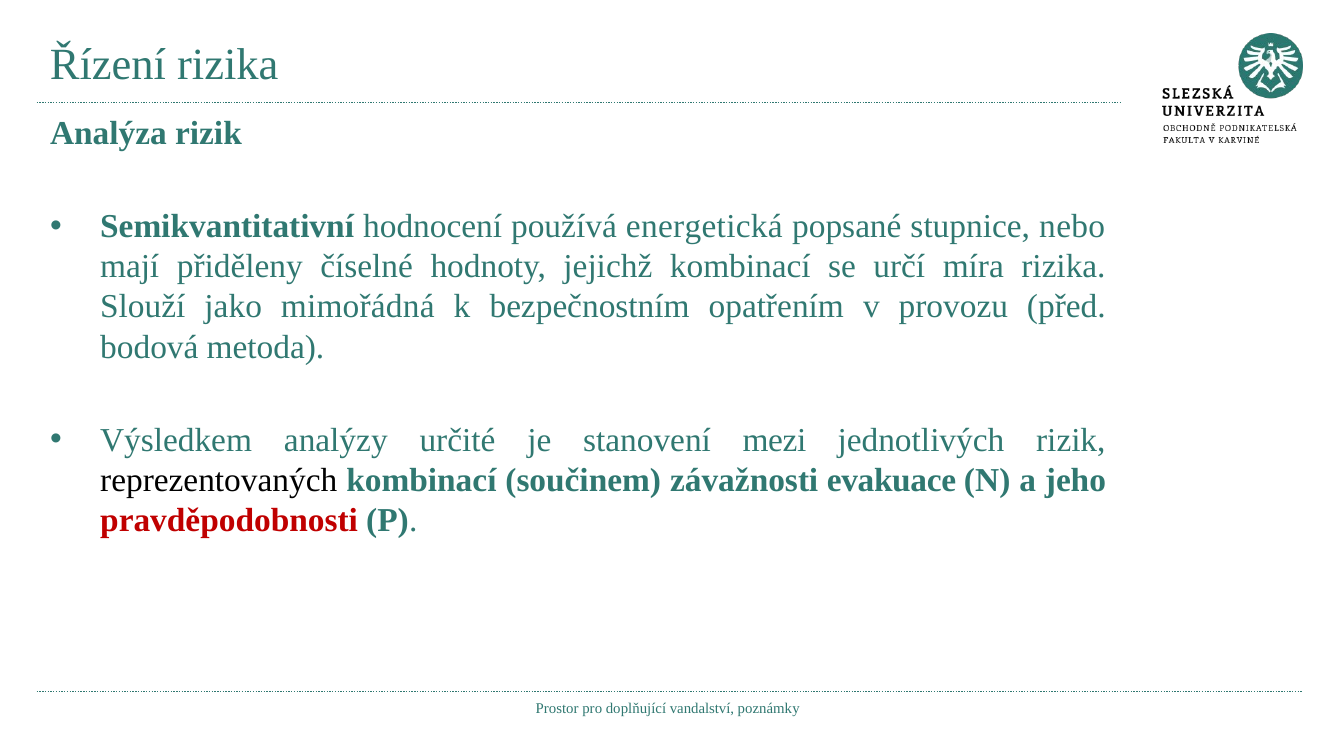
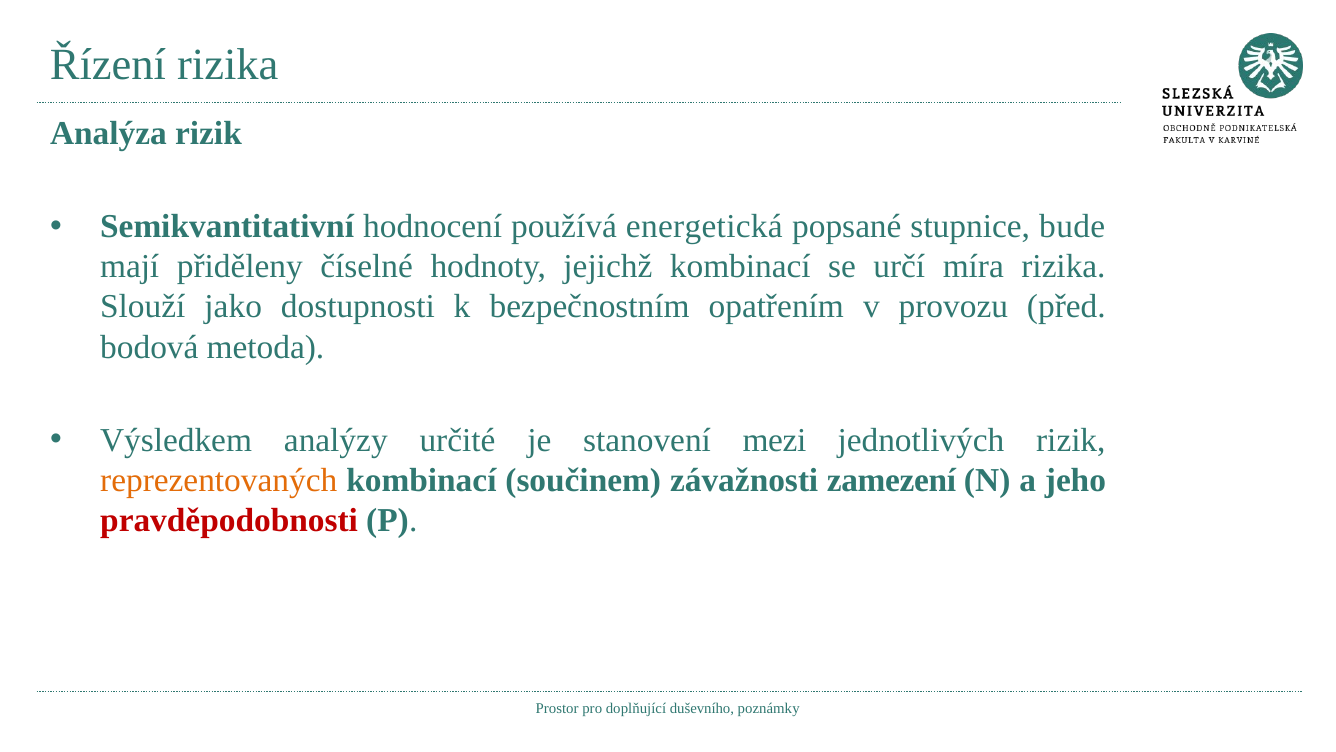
nebo: nebo -> bude (1072, 227)
mimořádná: mimořádná -> dostupnosti (358, 307)
reprezentovaných colour: black -> orange (219, 480)
evakuace: evakuace -> zamezení (891, 480)
vandalství: vandalství -> duševního (702, 708)
